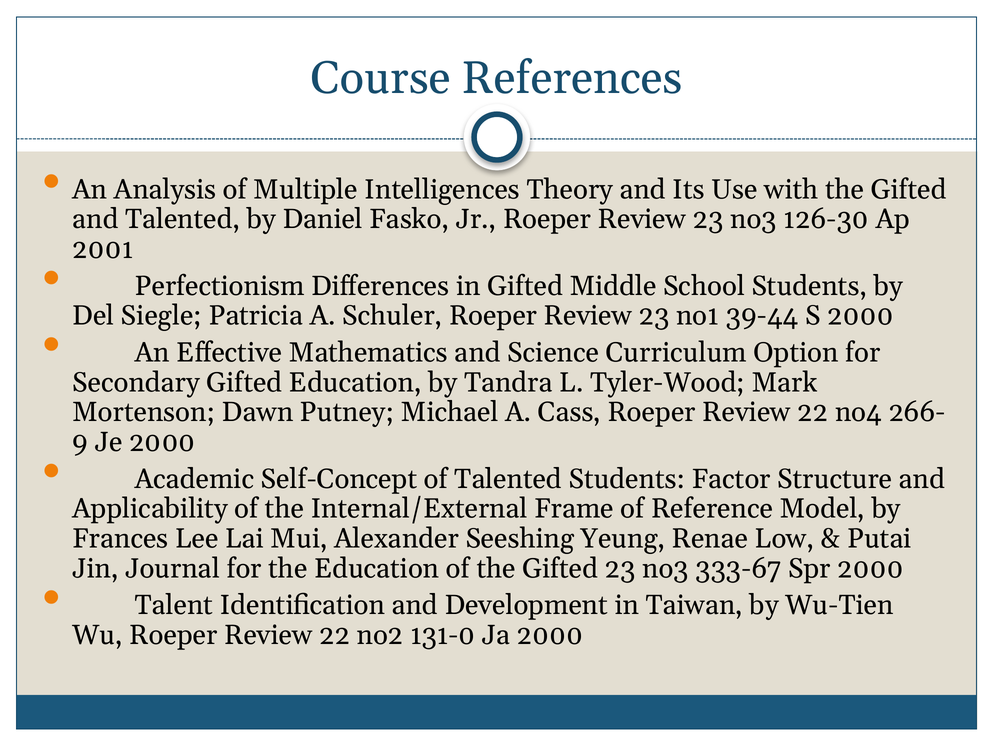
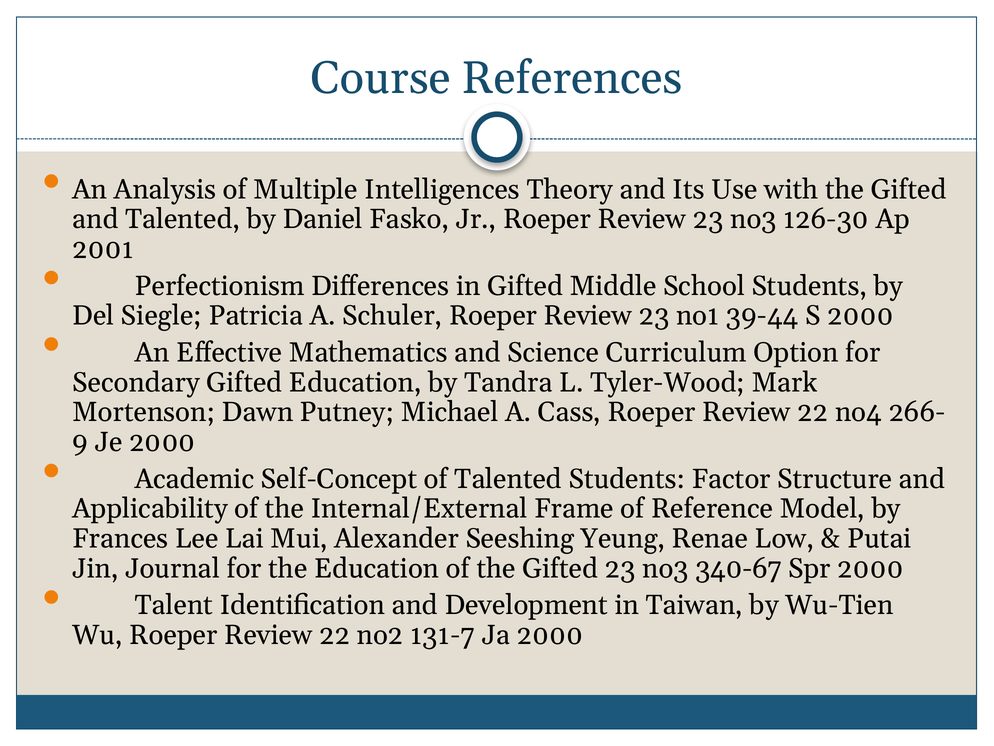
333-67: 333-67 -> 340-67 (739, 568)
131-0: 131-0 -> 131-7 (442, 635)
